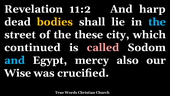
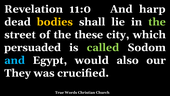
11:2: 11:2 -> 11:0 (80, 9)
the colour: light blue -> light green (157, 22)
continued: continued -> persuaded (33, 47)
called colour: pink -> light green (103, 47)
mercy: mercy -> would (92, 60)
Wise: Wise -> They (18, 73)
